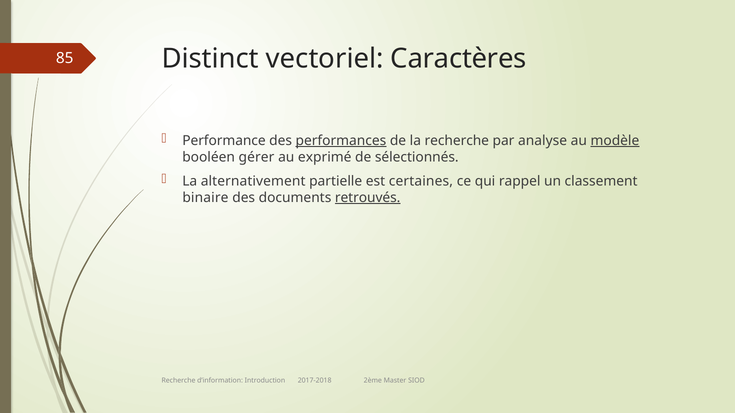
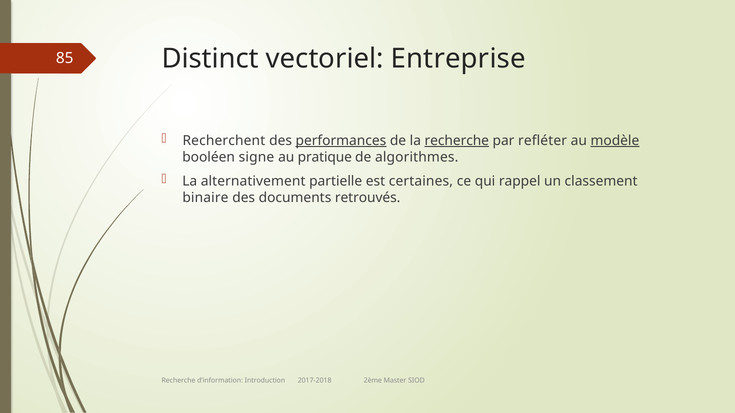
Caractères: Caractères -> Entreprise (458, 59)
Performance: Performance -> Recherchent (224, 141)
recherche underline: none -> present (457, 141)
analyse: analyse -> refléter (543, 141)
gérer: gérer -> signe (256, 157)
exprimé: exprimé -> pratique (325, 157)
sélectionnés: sélectionnés -> algorithmes (417, 157)
retrouvés underline: present -> none (368, 198)
